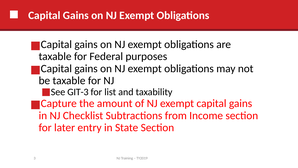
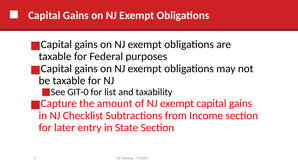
GIT-3: GIT-3 -> GIT-0 (78, 92)
